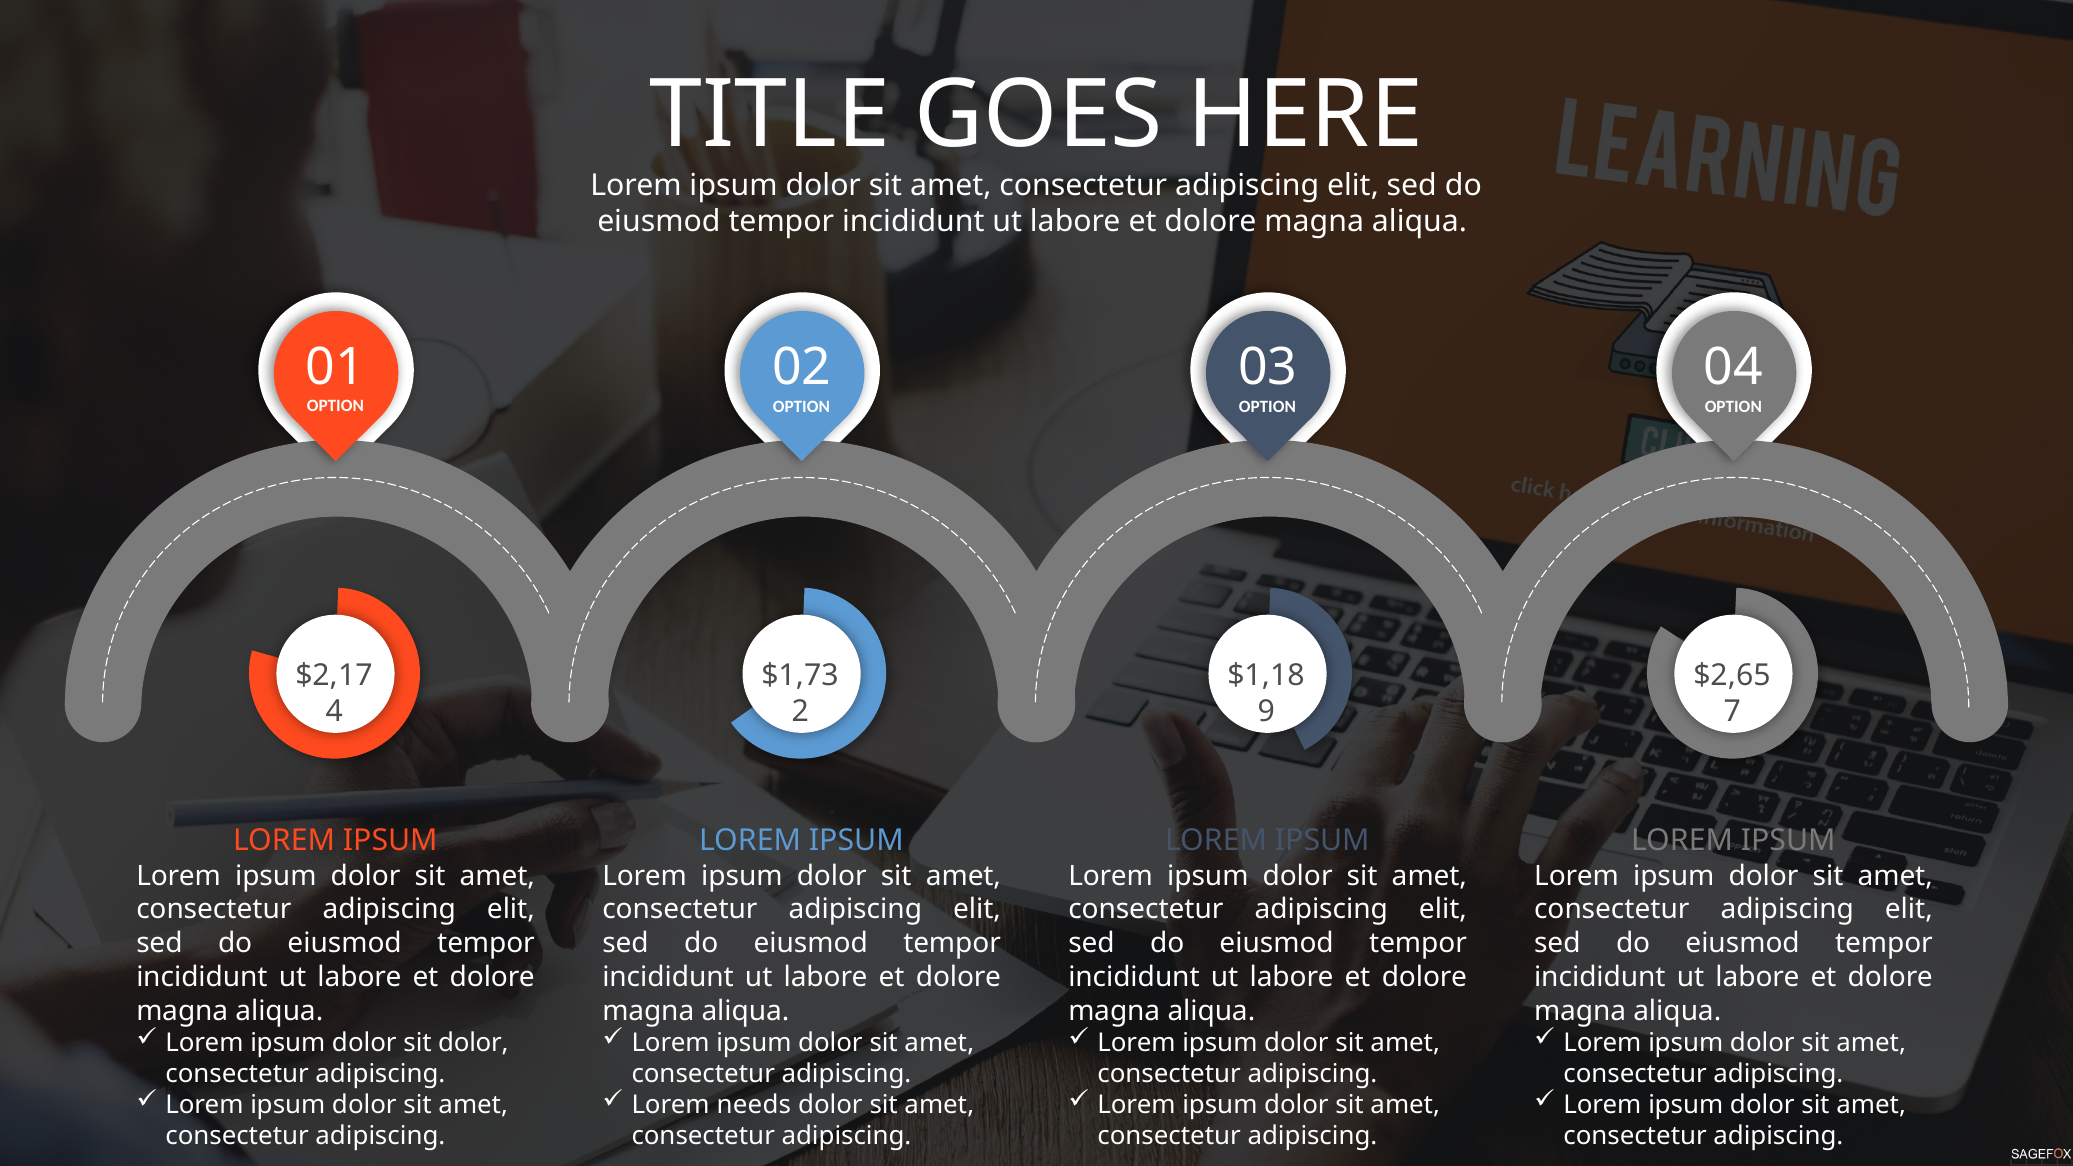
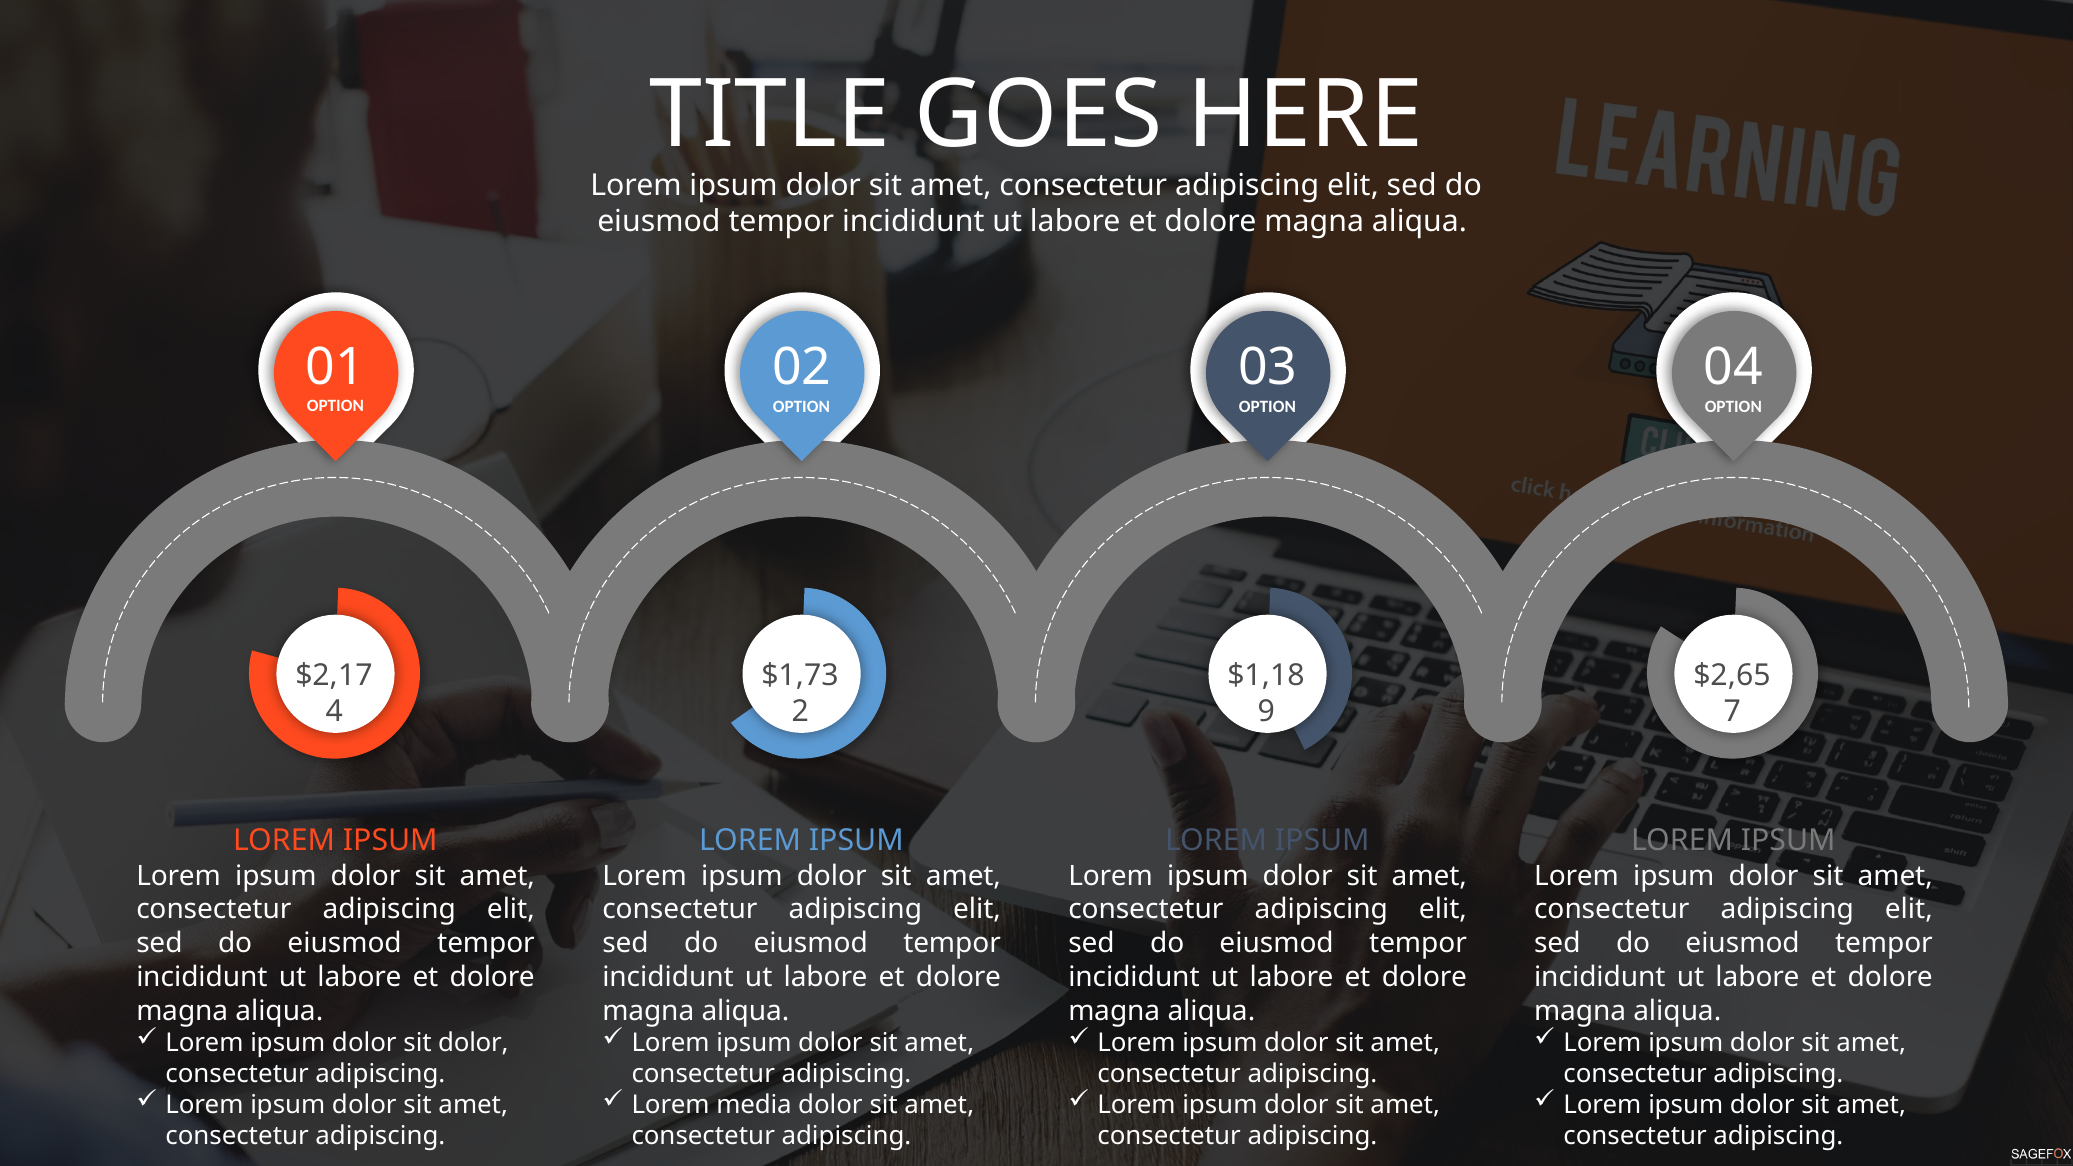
needs: needs -> media (754, 1105)
